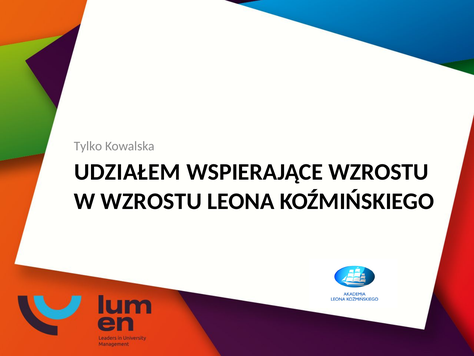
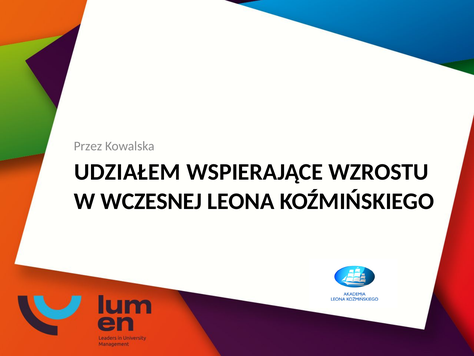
Tylko: Tylko -> Przez (88, 146)
W WZROSTU: WZROSTU -> WCZESNEJ (151, 201)
